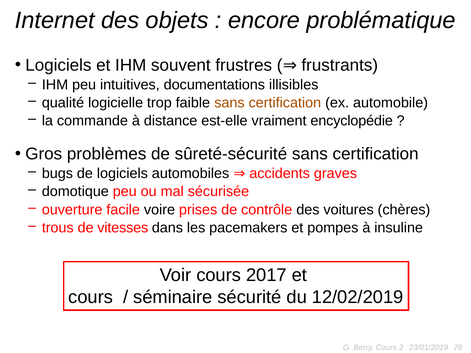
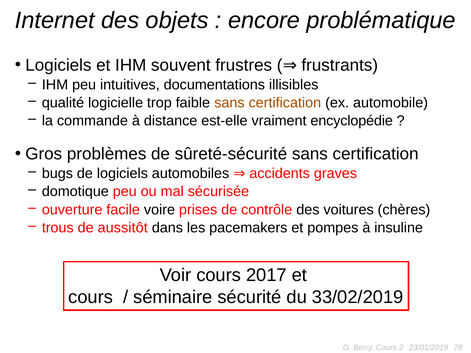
vitesses: vitesses -> aussitôt (123, 228)
12/02/2019: 12/02/2019 -> 33/02/2019 (358, 297)
